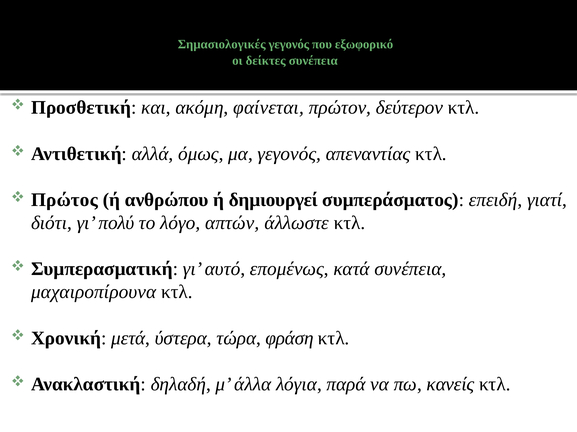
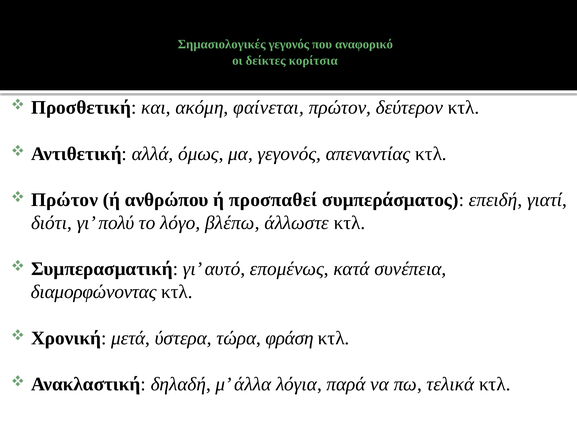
εξωφορικό: εξωφορικό -> αναφορικό (364, 44)
δείκτες συνέπεια: συνέπεια -> κορίτσια (313, 61)
Πρώτος: Πρώτος -> Πρώτον (65, 200)
δημιουργεί: δημιουργεί -> προσπαθεί (273, 200)
απτών: απτών -> βλέπω (232, 223)
μαχαιροπίρουνα: μαχαιροπίρουνα -> διαμορφώνοντας (94, 292)
κανείς: κανείς -> τελικά (450, 385)
